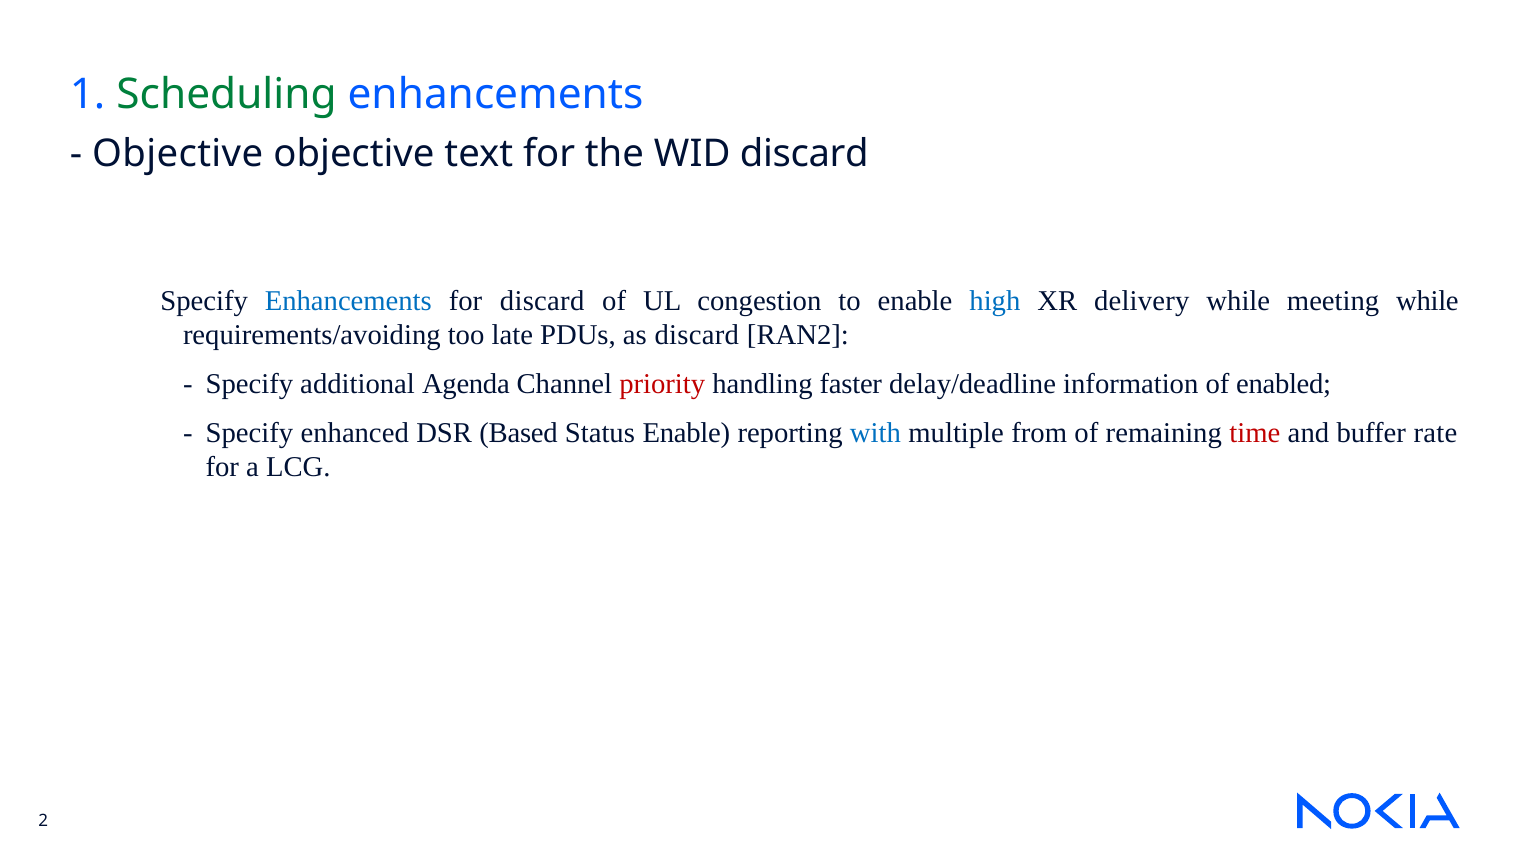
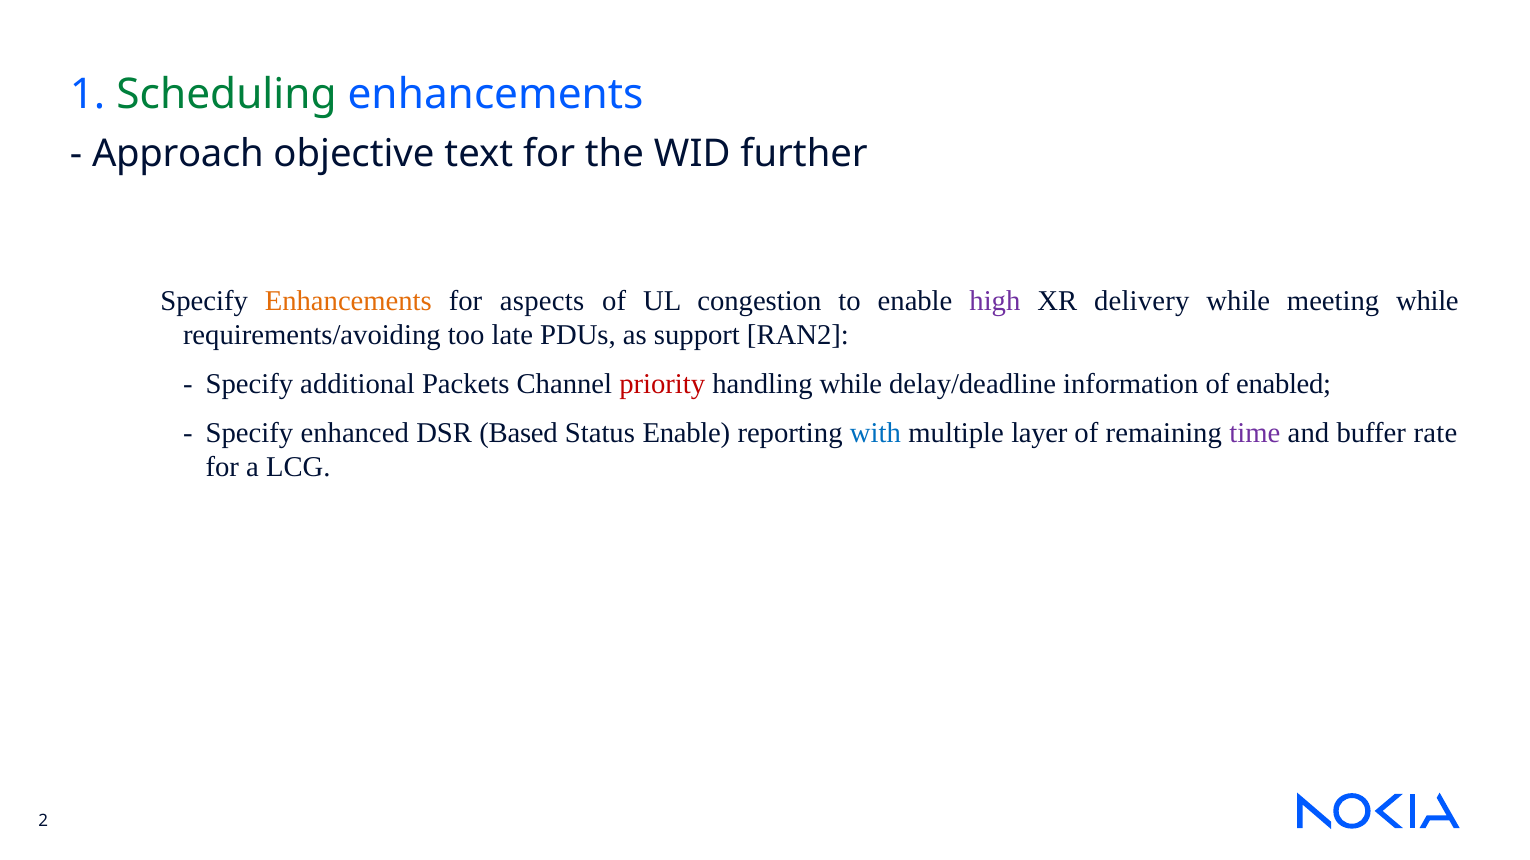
Objective: Objective -> Approach (178, 154)
WID discard: discard -> further (804, 154)
Enhancements colour: blue -> orange (348, 301)
for discard: discard -> aspects (542, 301)
high colour: blue -> purple (995, 301)
as discard: discard -> support (697, 336)
Agenda: Agenda -> Packets (466, 385)
handling faster: faster -> while (851, 385)
from: from -> layer (1039, 433)
time colour: red -> purple (1255, 433)
